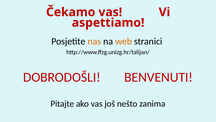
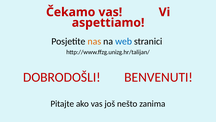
web colour: orange -> blue (124, 41)
